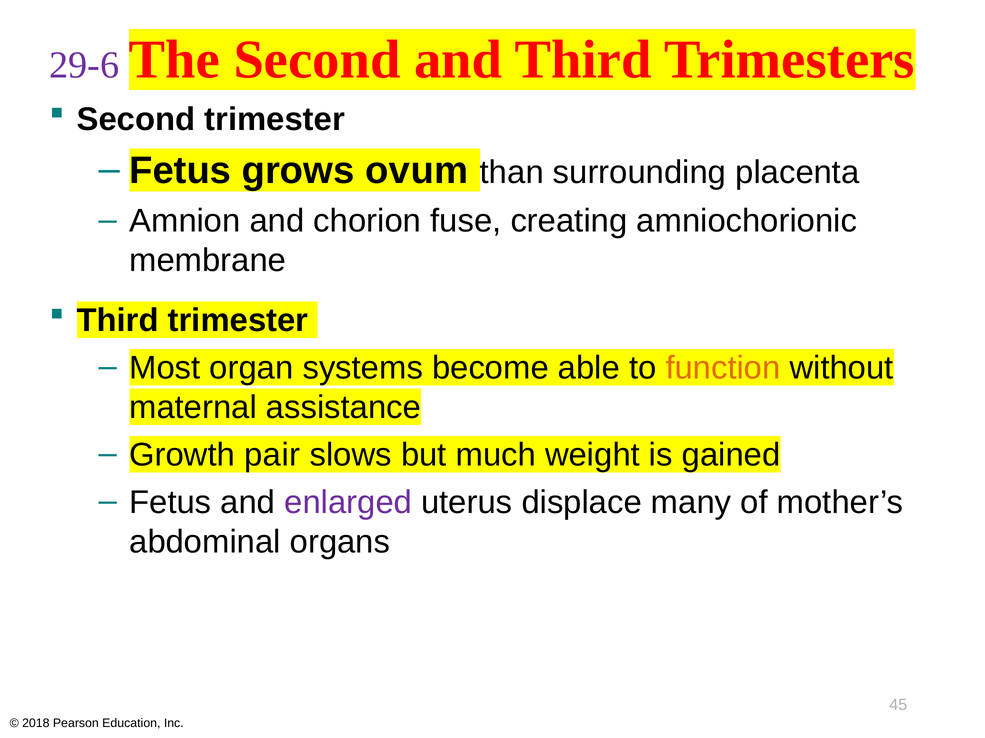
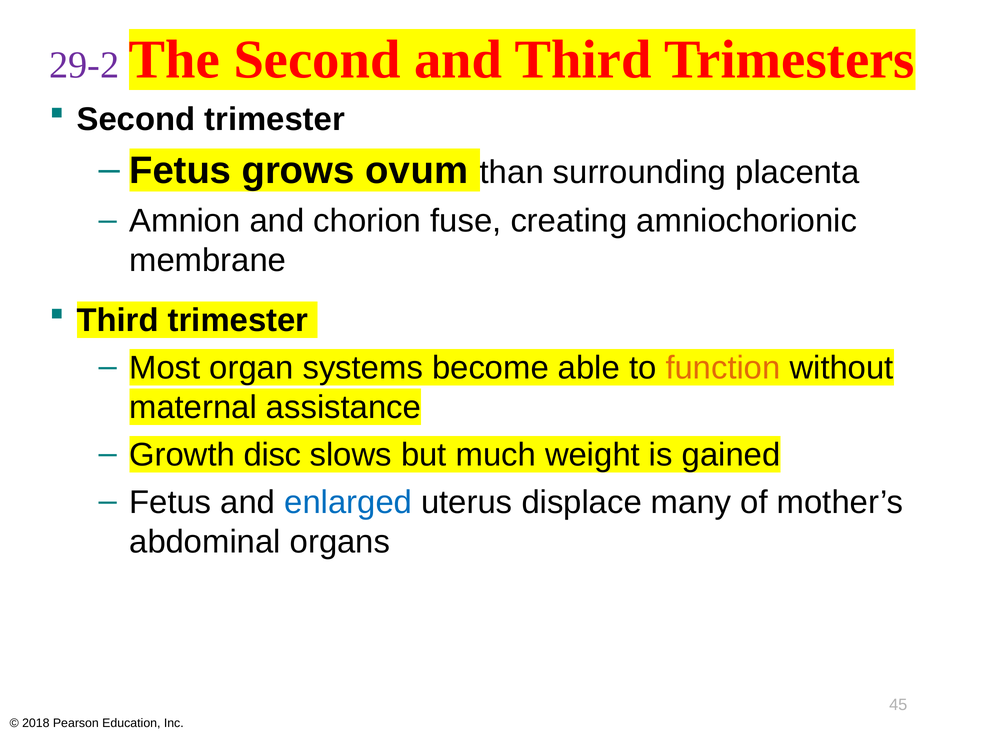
29-6: 29-6 -> 29-2 (84, 65)
pair: pair -> disc (273, 455)
enlarged colour: purple -> blue (348, 503)
